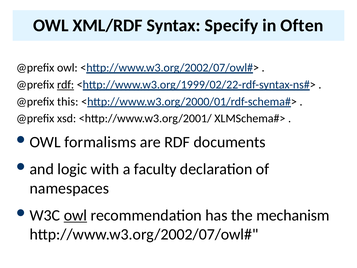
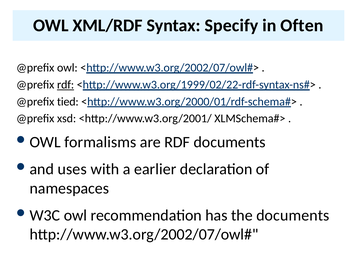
this: this -> tied (68, 101)
logic: logic -> uses (72, 169)
faculty: faculty -> earlier (155, 169)
owl underline: present -> none (75, 215)
the mechanism: mechanism -> documents (293, 215)
